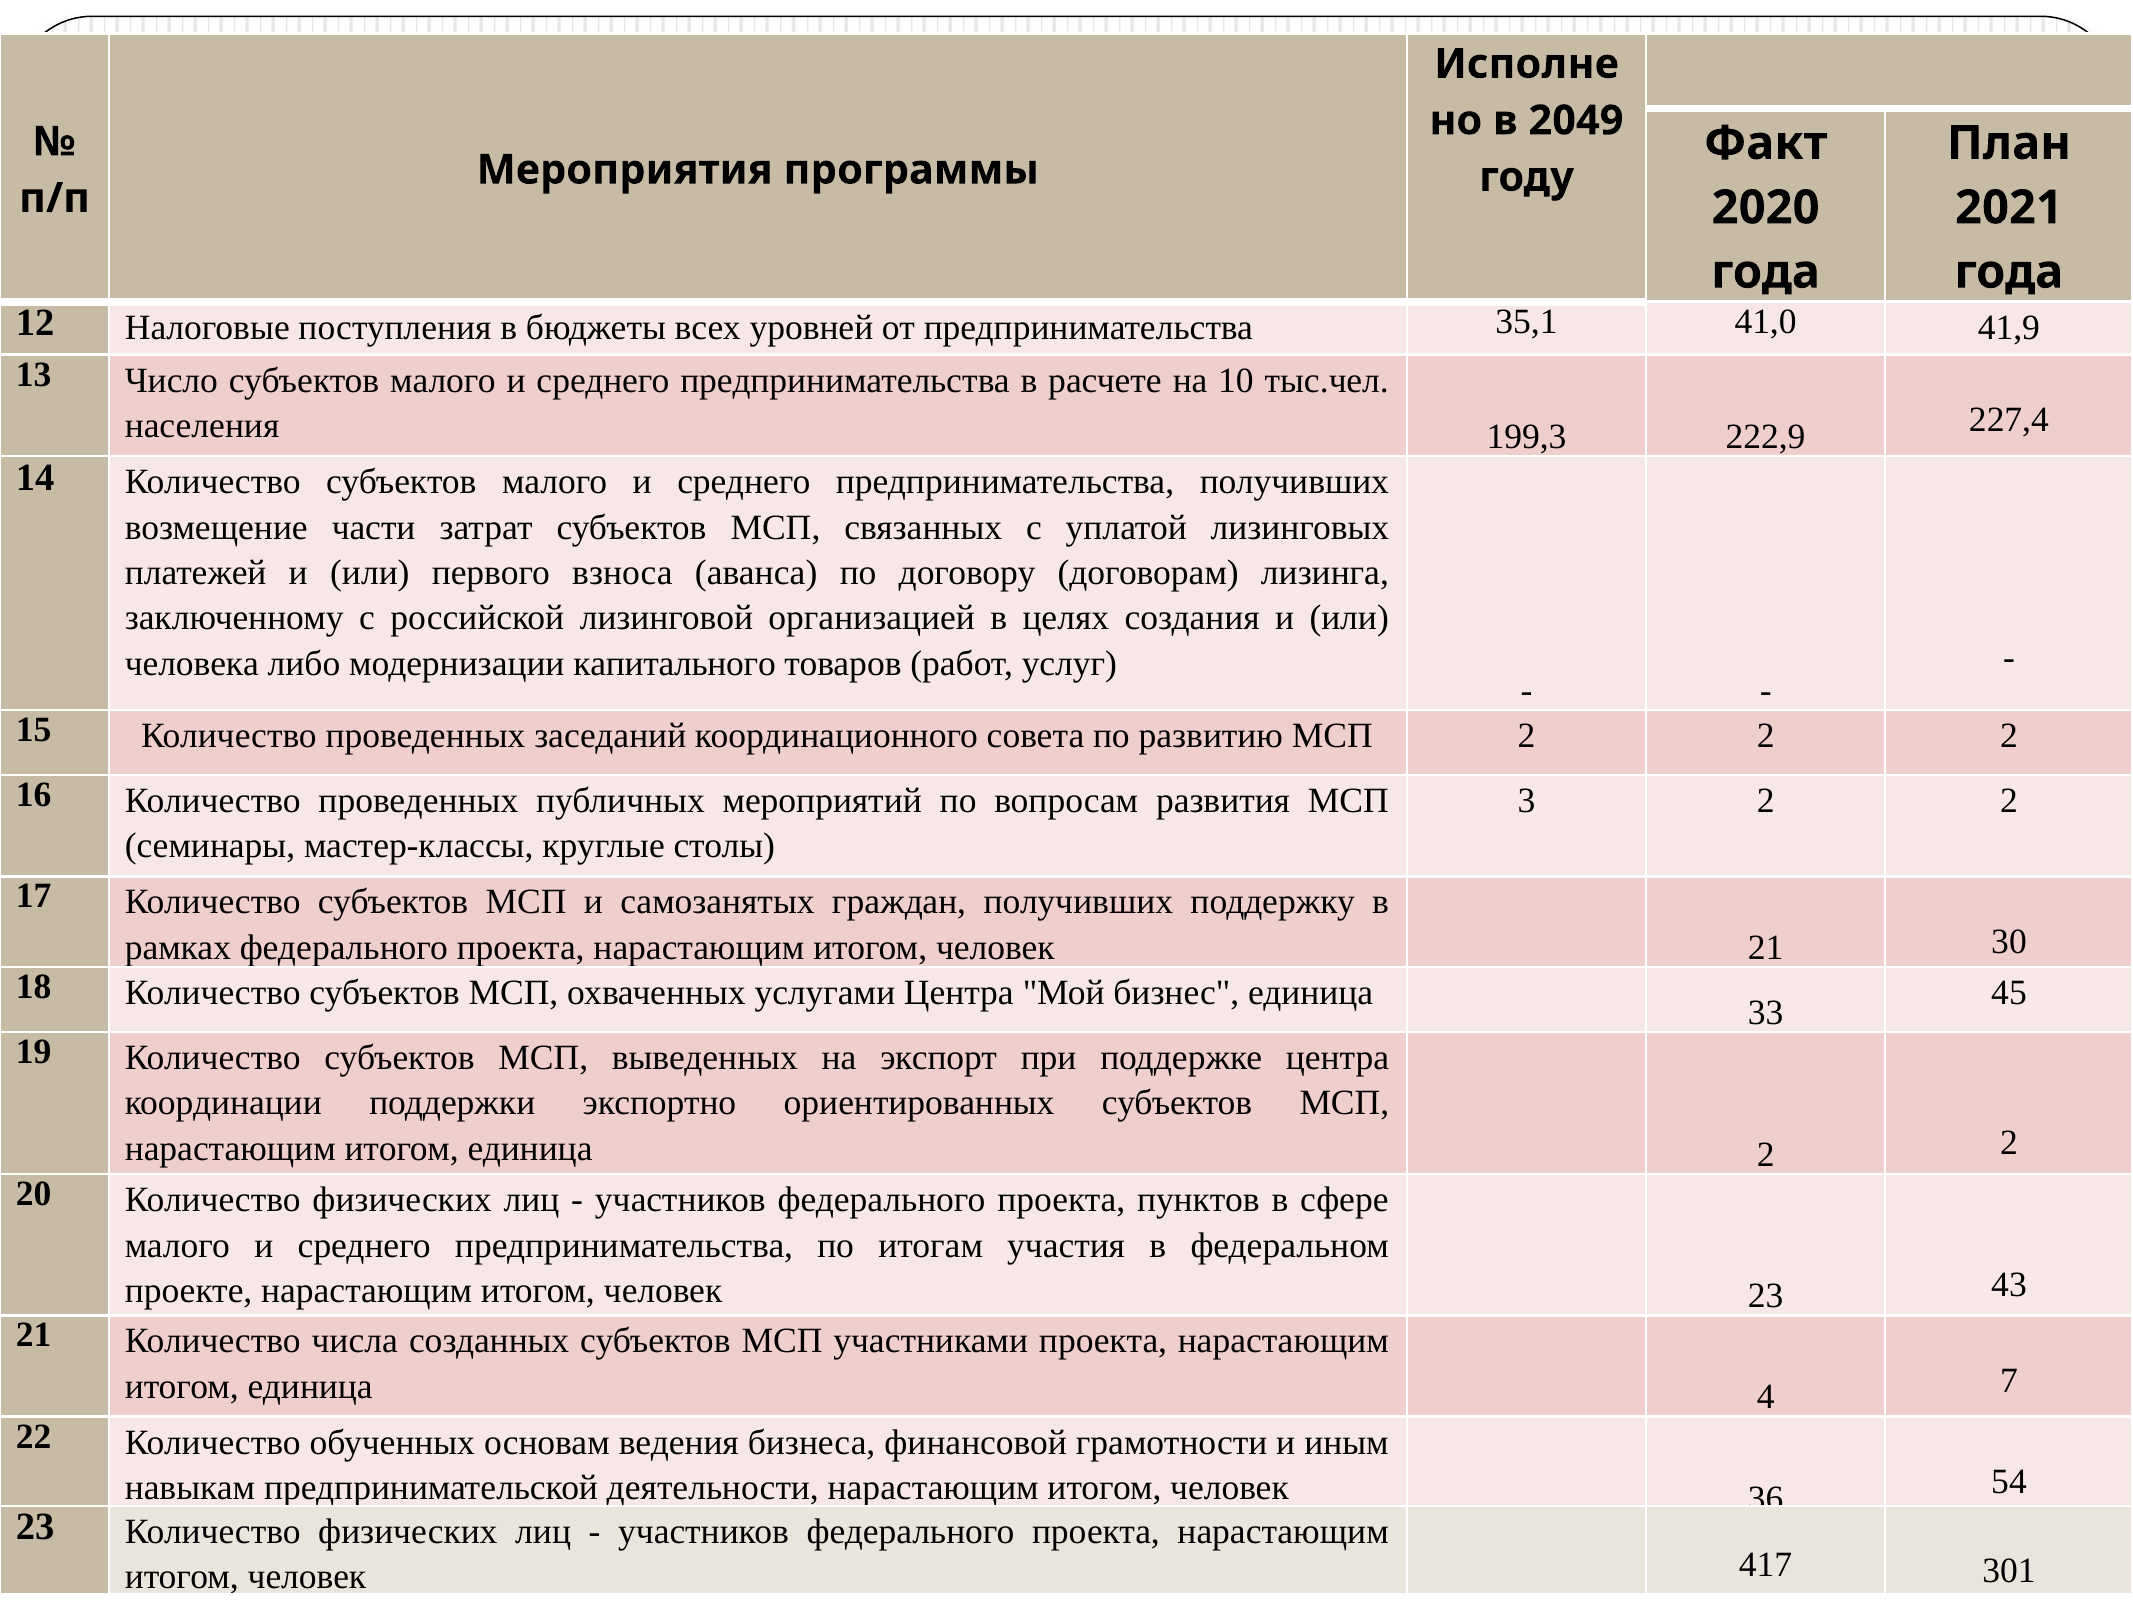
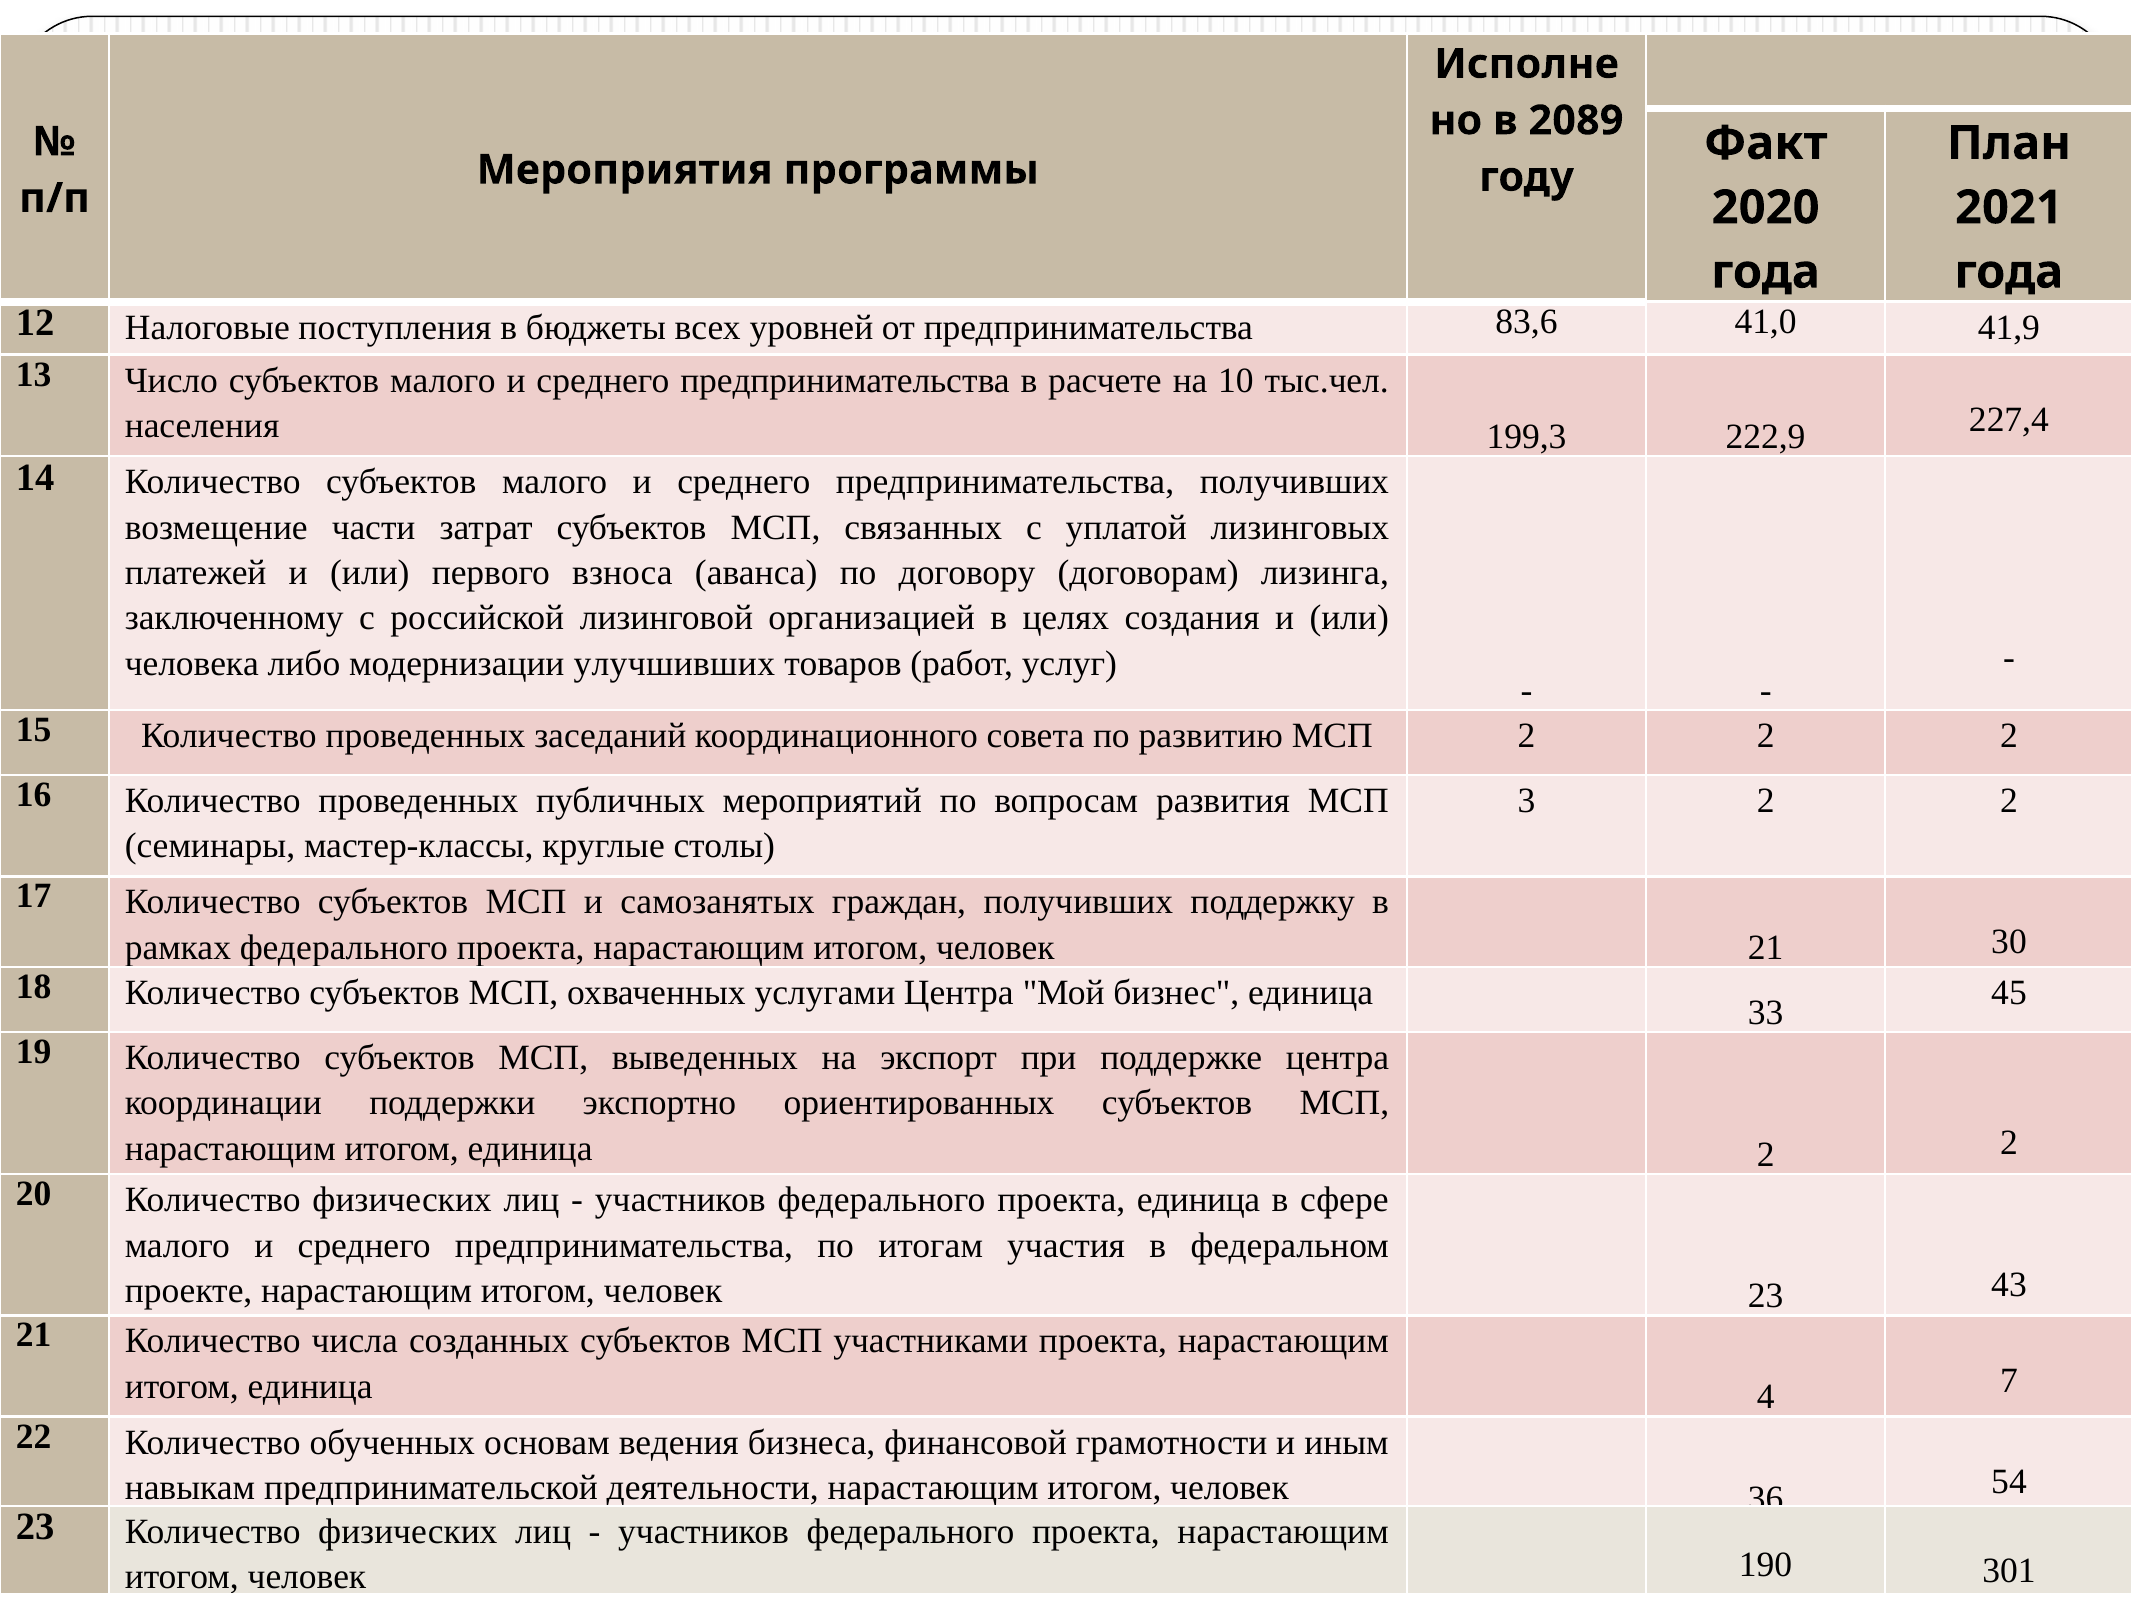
2049: 2049 -> 2089 (1576, 121)
35,1: 35,1 -> 83,6 (1527, 321)
капитального: капитального -> улучшивших (674, 663)
проекта пунктов: пунктов -> единица (1199, 1200)
417: 417 -> 190 (1766, 1565)
